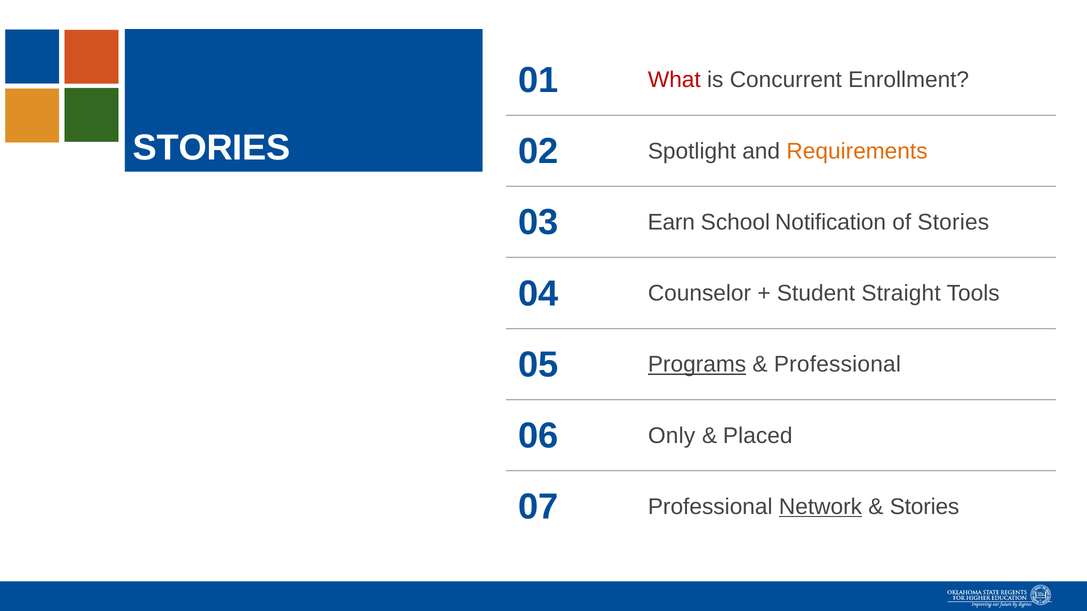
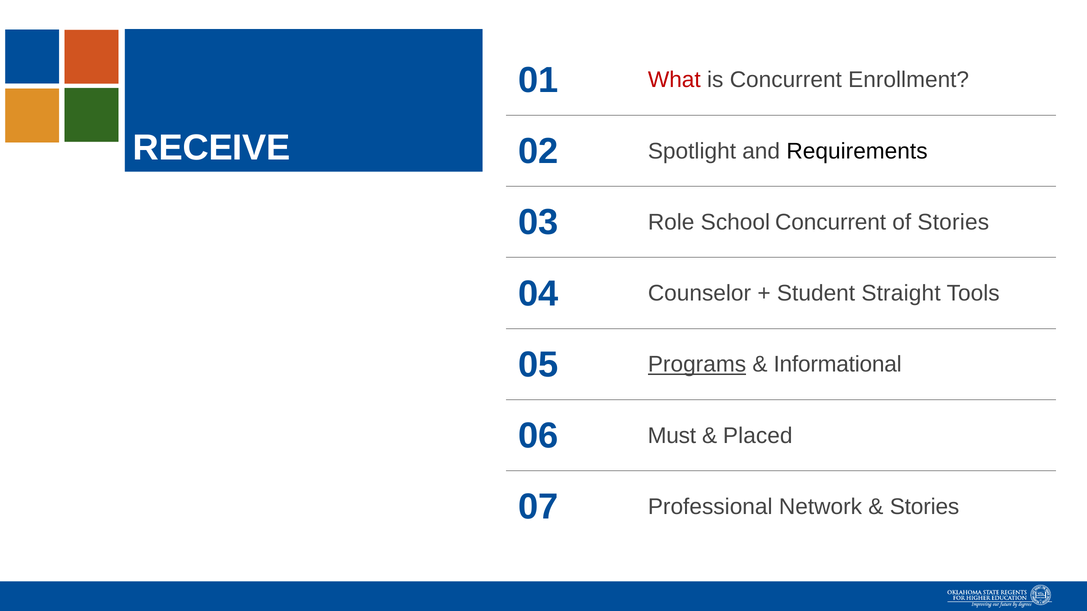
STORIES: STORIES -> RECEIVE (212, 148)
Requirements colour: orange -> black (857, 151)
Earn: Earn -> Role (671, 222)
School Notification: Notification -> Concurrent (831, 222)
Professional: Professional -> Informational (838, 365)
Only: Only -> Must (672, 436)
Network underline: present -> none (820, 507)
